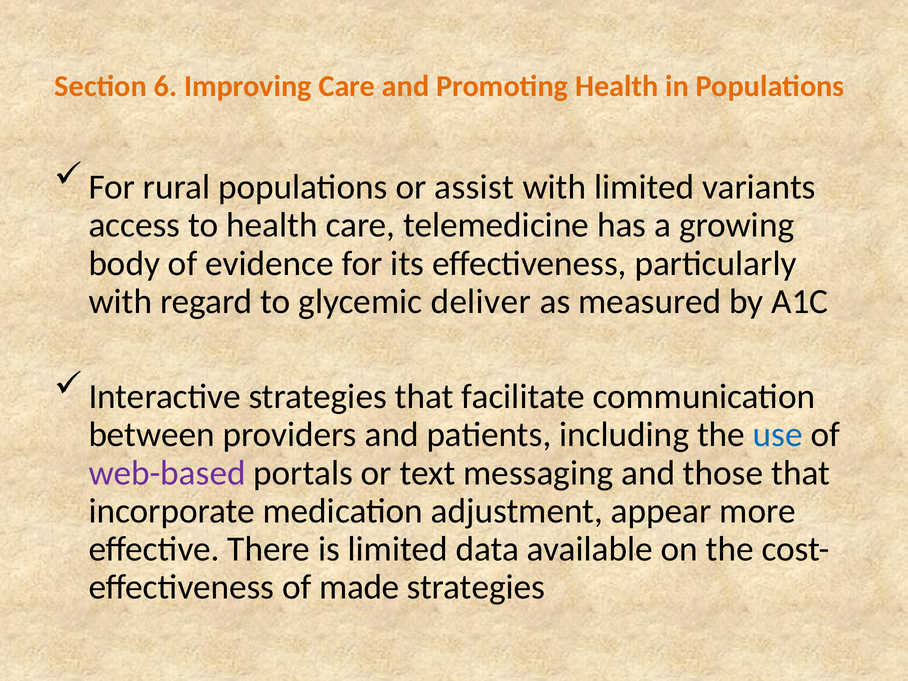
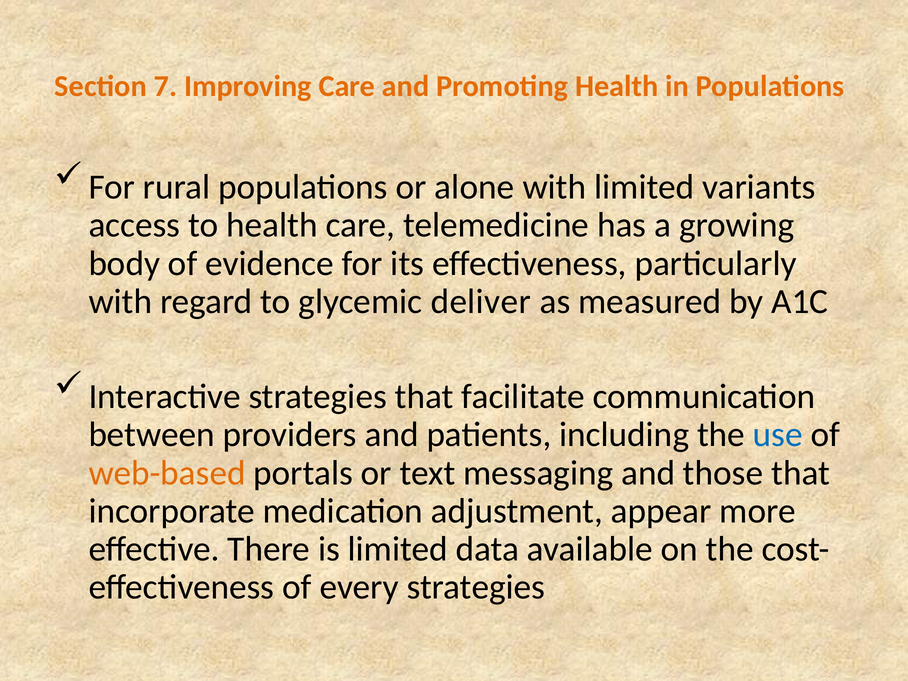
6: 6 -> 7 (165, 86)
assist: assist -> alone (474, 187)
web-based colour: purple -> orange (167, 473)
made: made -> every (359, 587)
